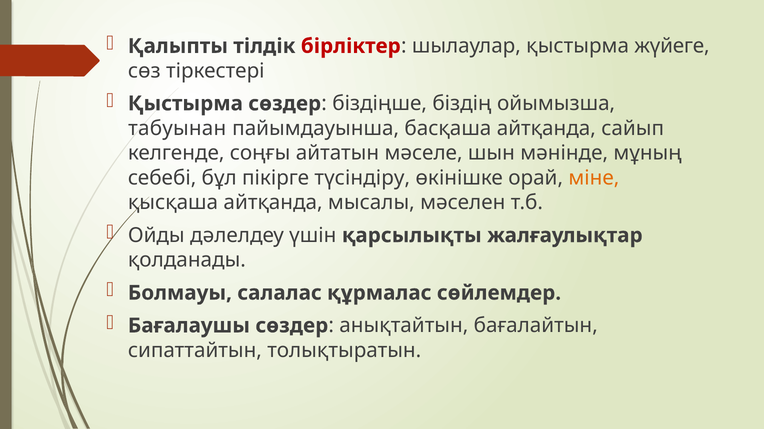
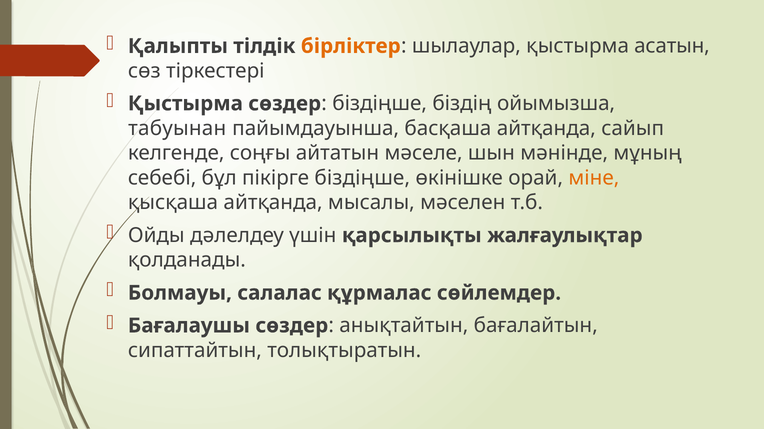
бірліктер colour: red -> orange (351, 46)
жүйеге: жүйеге -> асатын (672, 46)
пікірге түсіндіру: түсіндіру -> біздіңше (362, 178)
